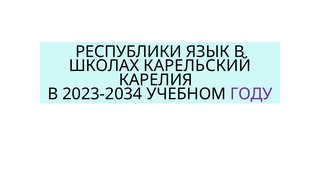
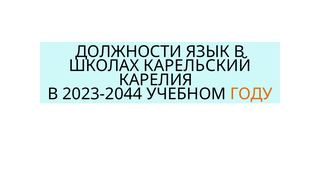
РЕСПУБЛИКИ: РЕСПУБЛИКИ -> ДОЛЖНОСТИ (129, 52)
2023-2034: 2023-2034 -> 2023-2044 (102, 94)
ГОДУ colour: purple -> orange (251, 94)
